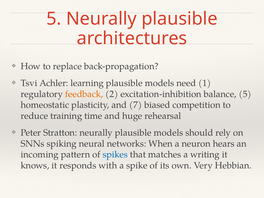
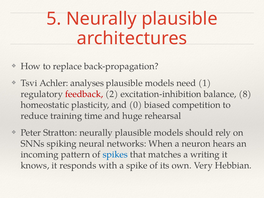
learning: learning -> analyses (87, 83)
feedback colour: orange -> red (84, 94)
balance 5: 5 -> 8 (245, 94)
7: 7 -> 0 (136, 105)
